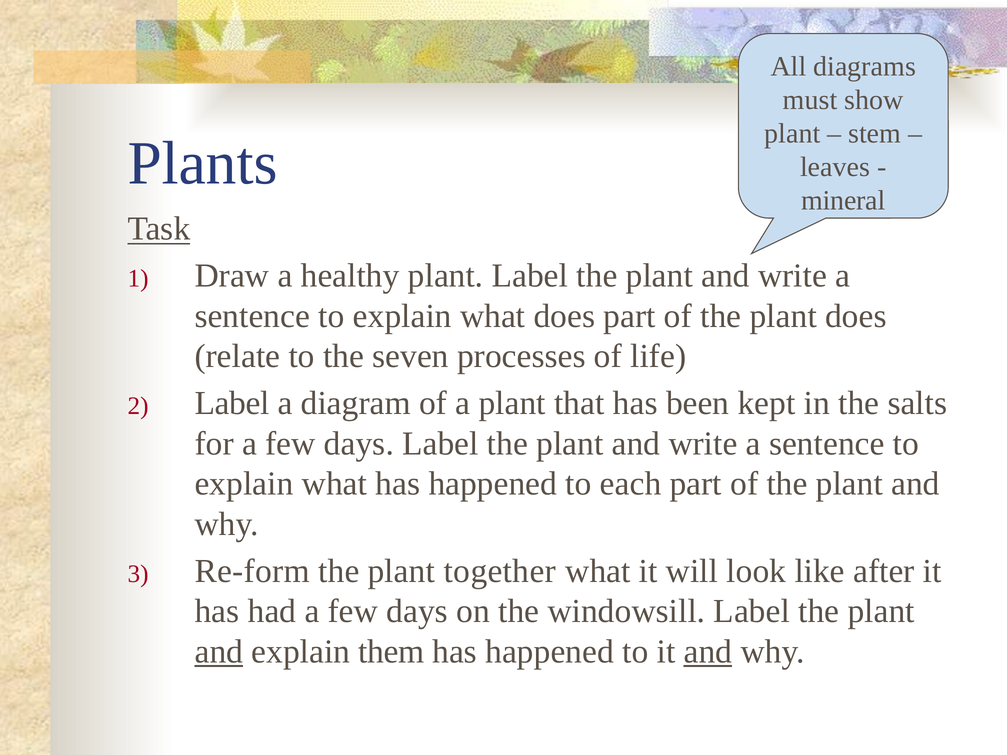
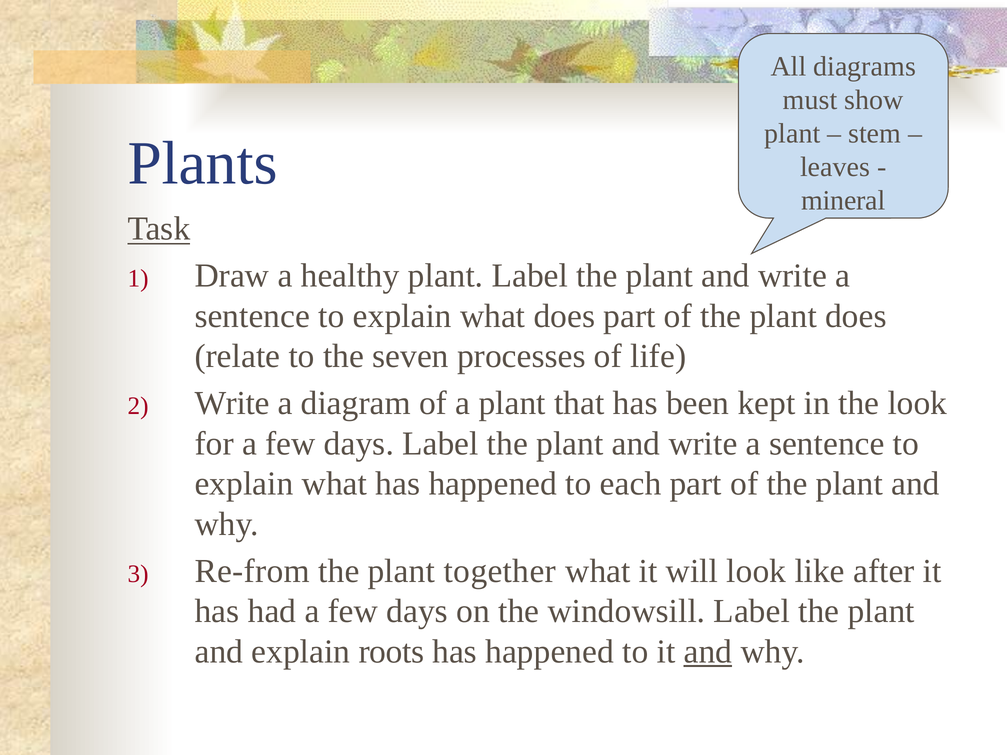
Label: Label -> Write (232, 403)
the salts: salts -> look (917, 403)
Re-form: Re-form -> Re-from (252, 571)
and underline: present -> none (219, 652)
them: them -> roots (391, 652)
